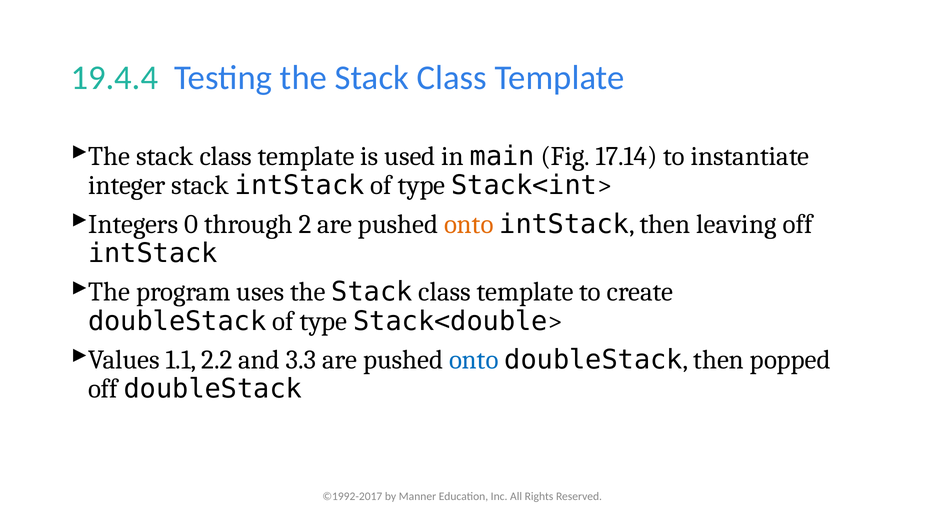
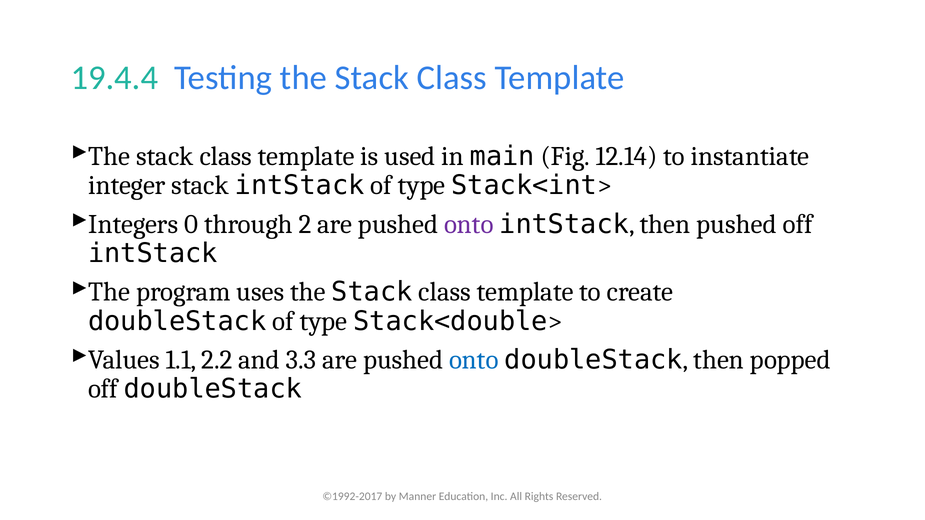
17.14: 17.14 -> 12.14 (627, 157)
onto colour: orange -> purple (469, 224)
then leaving: leaving -> pushed (736, 224)
